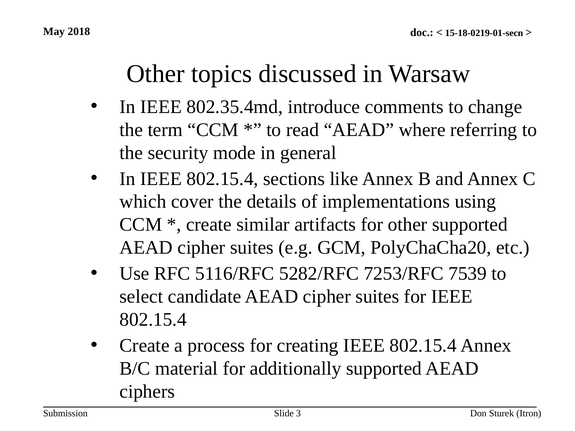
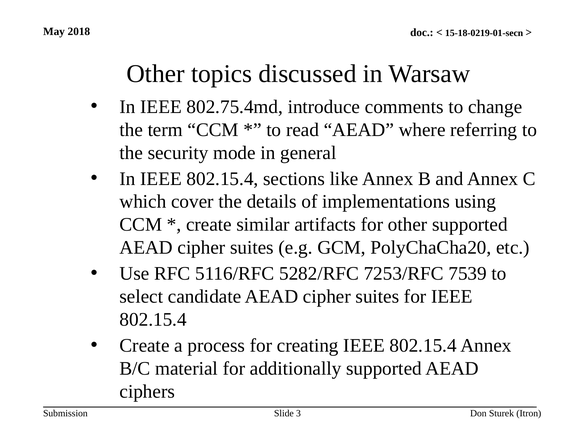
802.35.4md: 802.35.4md -> 802.75.4md (235, 107)
